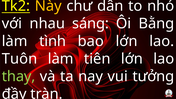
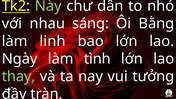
Này colour: yellow -> light green (48, 6)
tình: tình -> linh (53, 41)
Tuôn: Tuôn -> Ngày (20, 59)
tiên: tiên -> tình (97, 59)
